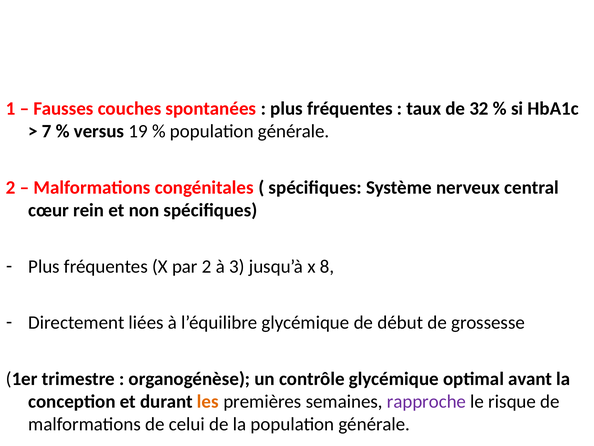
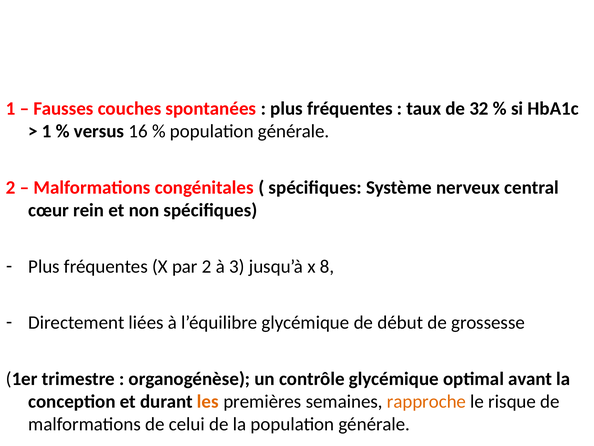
7: 7 -> 1 (47, 131)
19: 19 -> 16 (138, 131)
rapproche colour: purple -> orange (426, 401)
